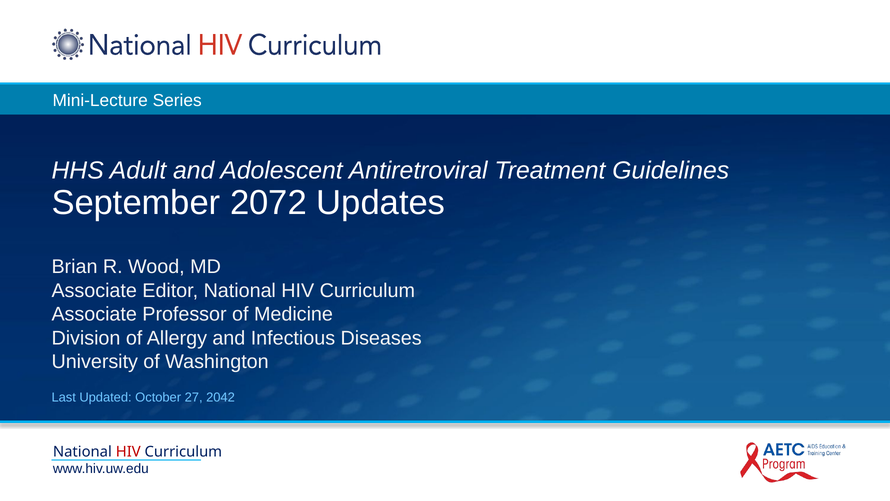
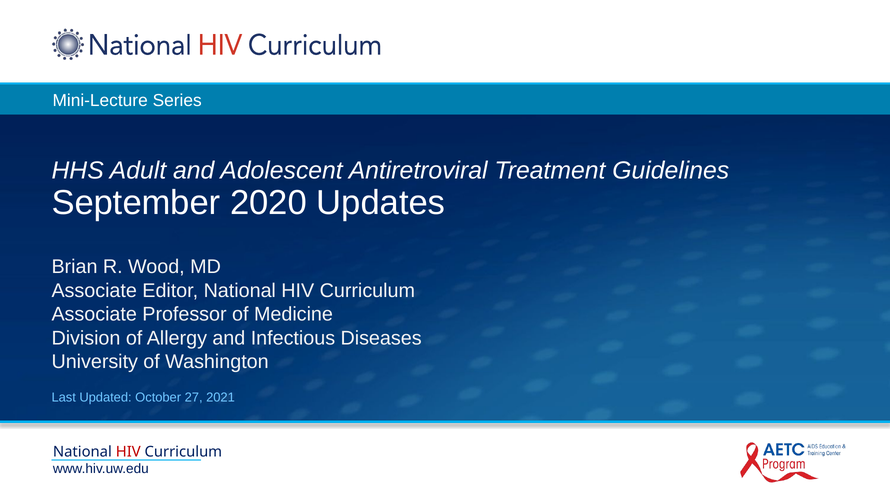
2072: 2072 -> 2020 (268, 202)
2042: 2042 -> 2021 (220, 397)
